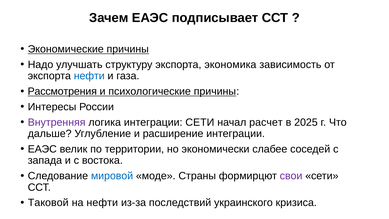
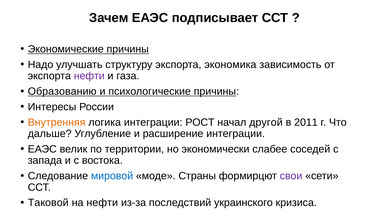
нефти colour: blue -> purple (89, 76)
Рассмотрения: Рассмотрения -> Образованию (62, 91)
Внутренняя colour: purple -> orange (57, 122)
интеграции СЕТИ: СЕТИ -> РОСТ (200, 122)
расчет: расчет -> другой (266, 122)
2025: 2025 -> 2011 (306, 122)
